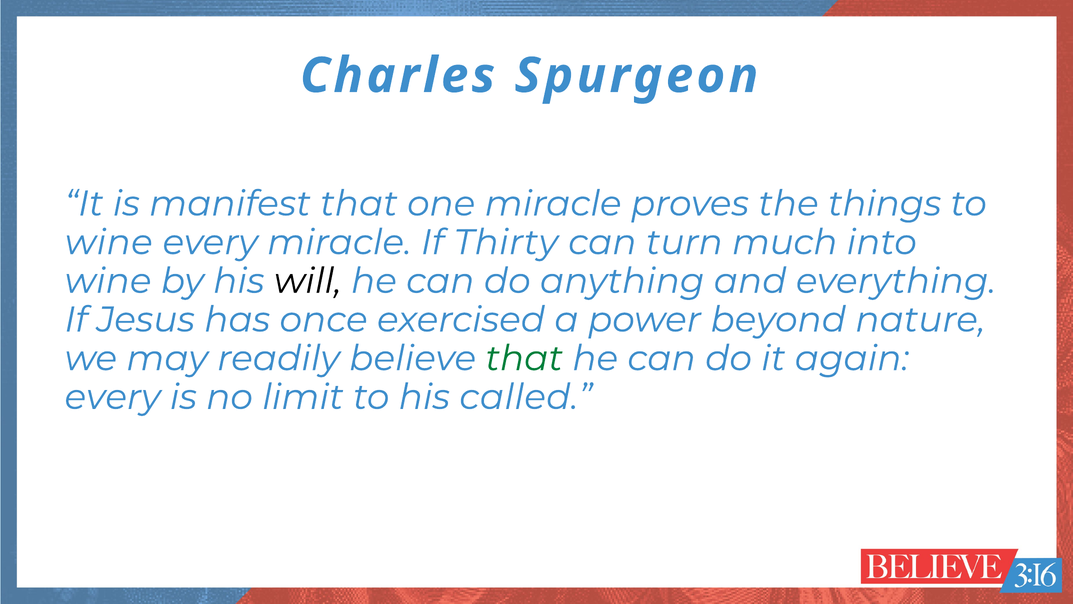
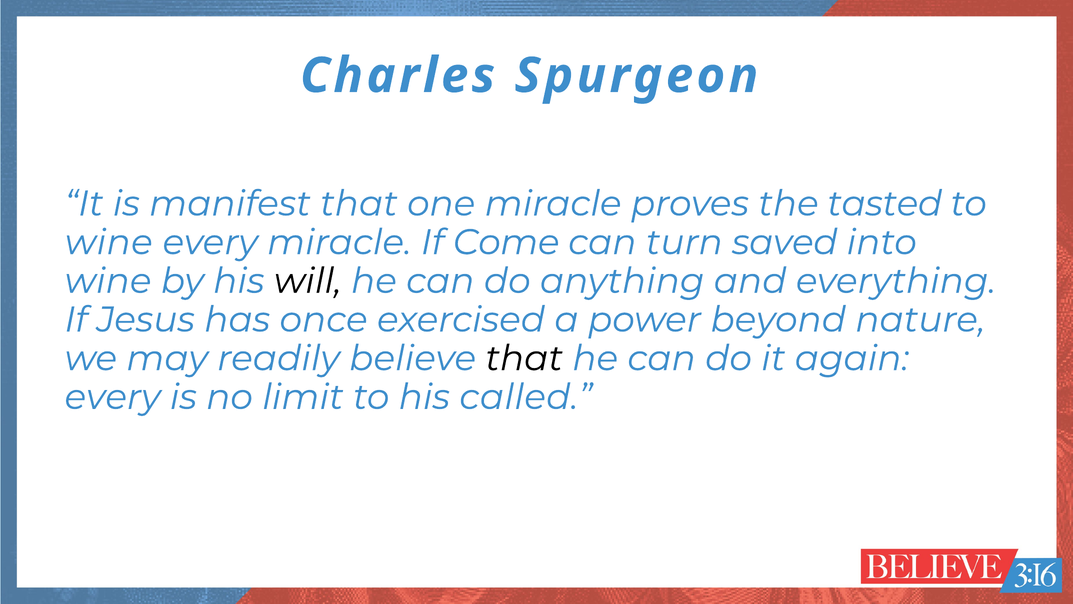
things: things -> tasted (885, 204)
Thirty: Thirty -> Come (506, 242)
much: much -> saved (785, 242)
that colour: green -> black (524, 358)
